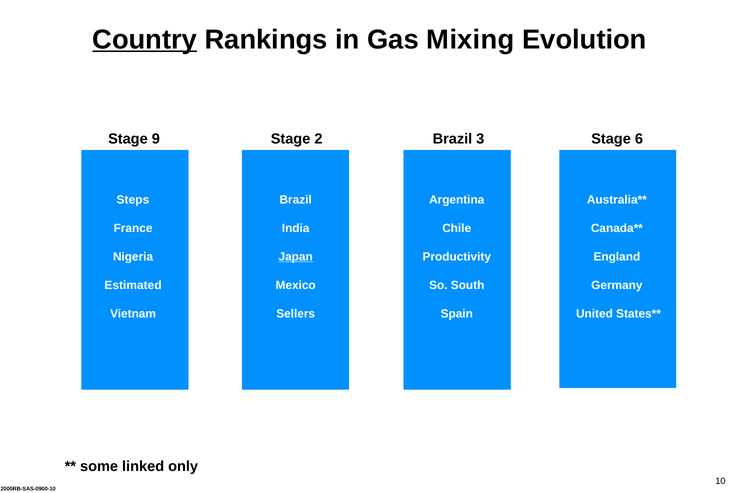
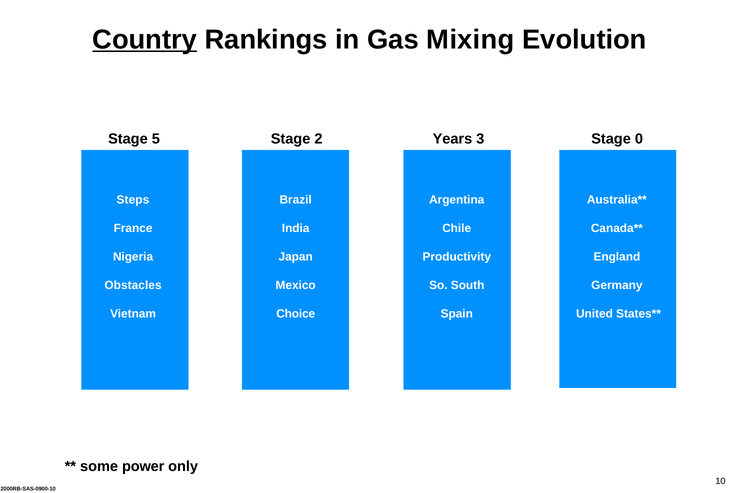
9: 9 -> 5 (156, 139)
2 Brazil: Brazil -> Years (452, 139)
6: 6 -> 0 (639, 139)
Japan underline: present -> none (296, 256)
Estimated: Estimated -> Obstacles (133, 285)
Sellers: Sellers -> Choice (296, 313)
linked: linked -> power (143, 466)
